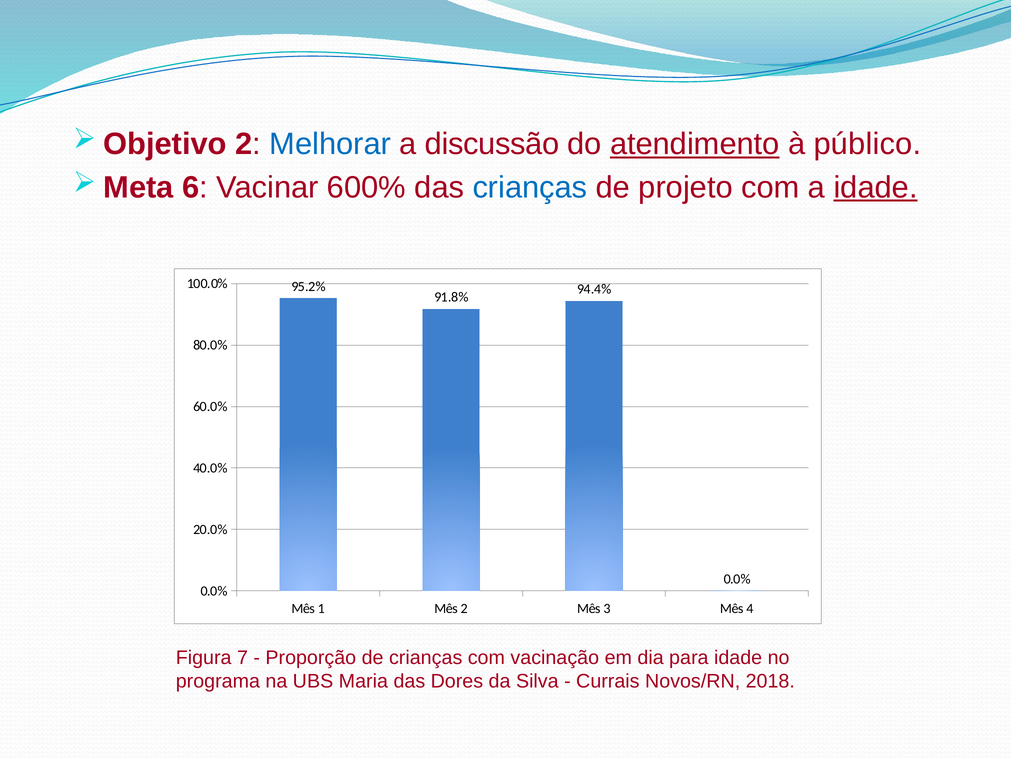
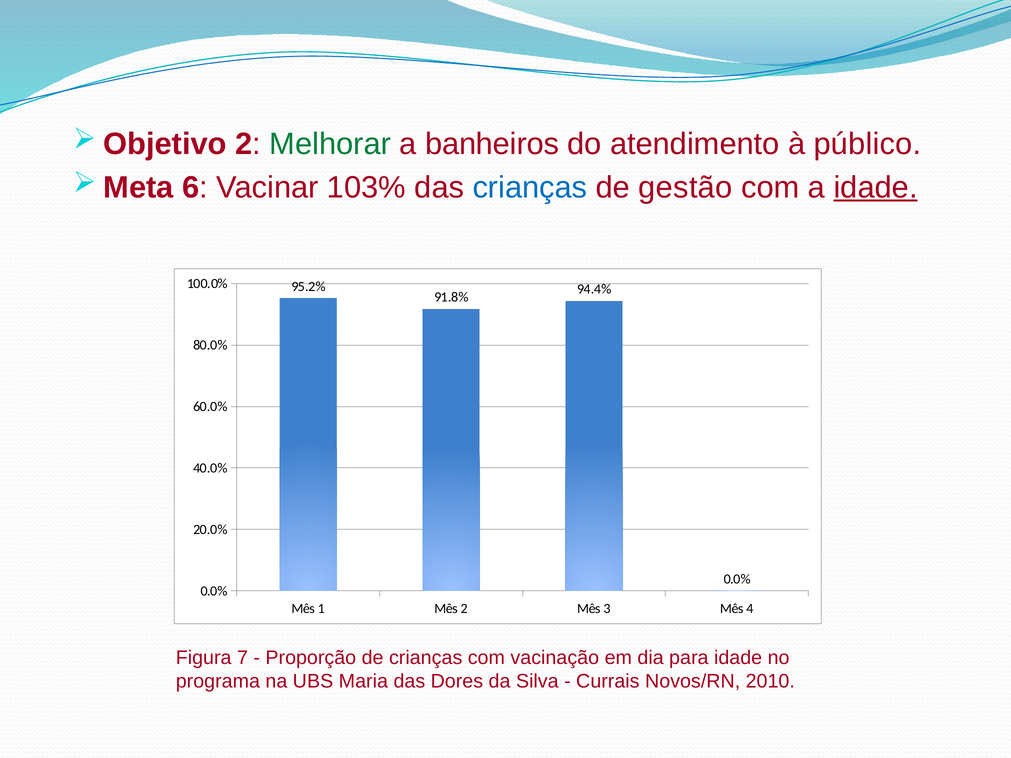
Melhorar colour: blue -> green (330, 144)
discussão: discussão -> banheiros (492, 144)
atendimento underline: present -> none (695, 144)
600%: 600% -> 103% (366, 187)
projeto: projeto -> gestão (685, 187)
2018: 2018 -> 2010 (770, 681)
